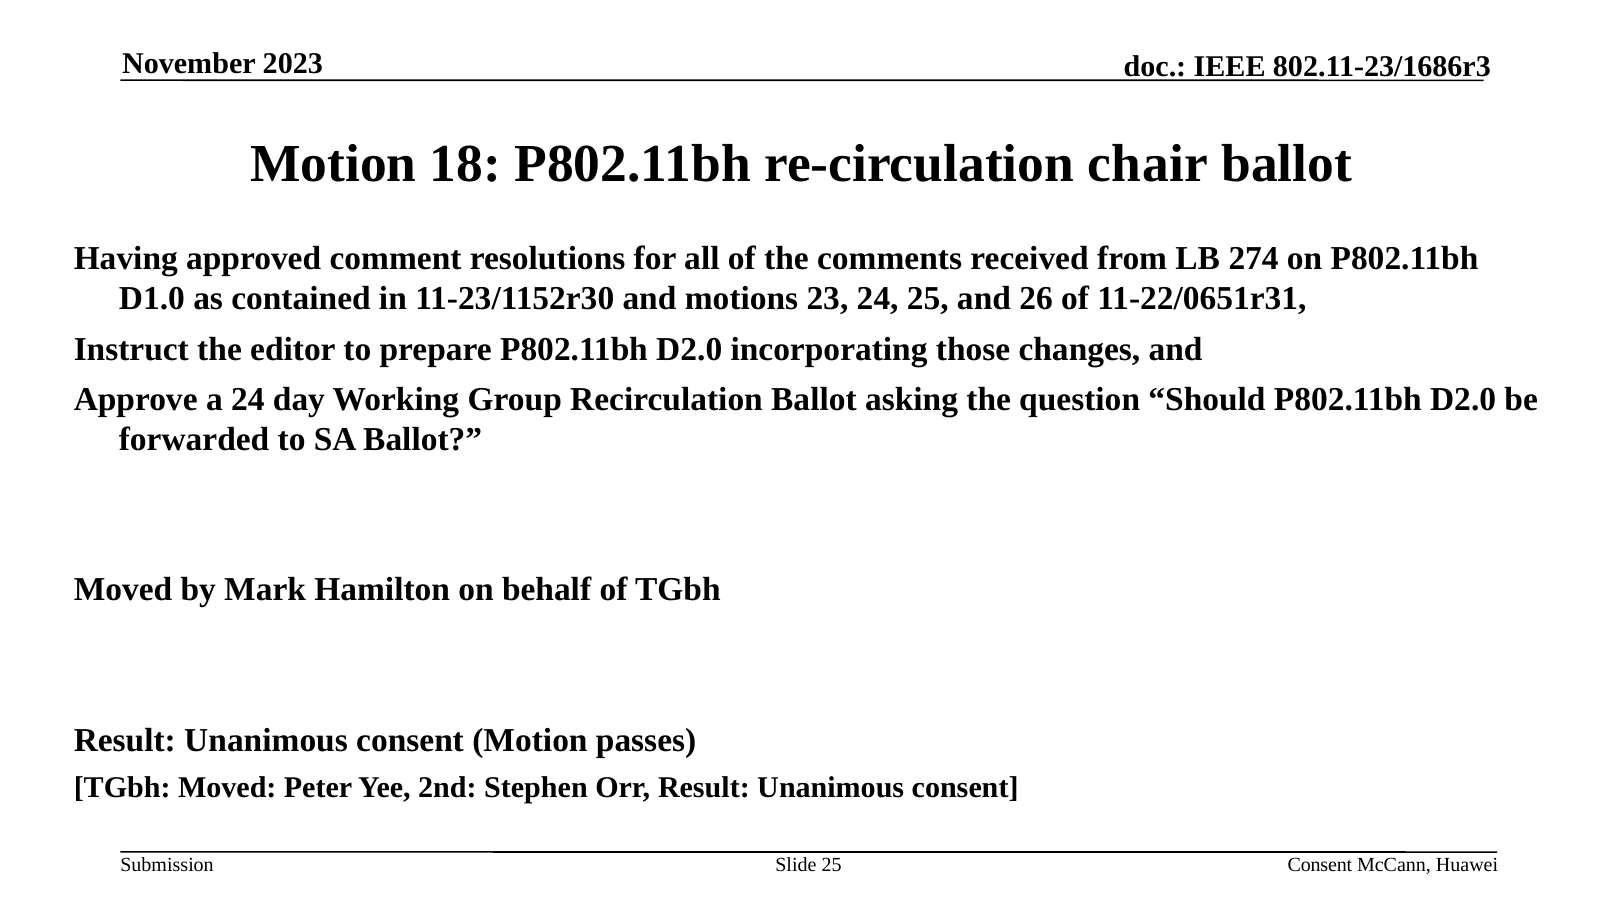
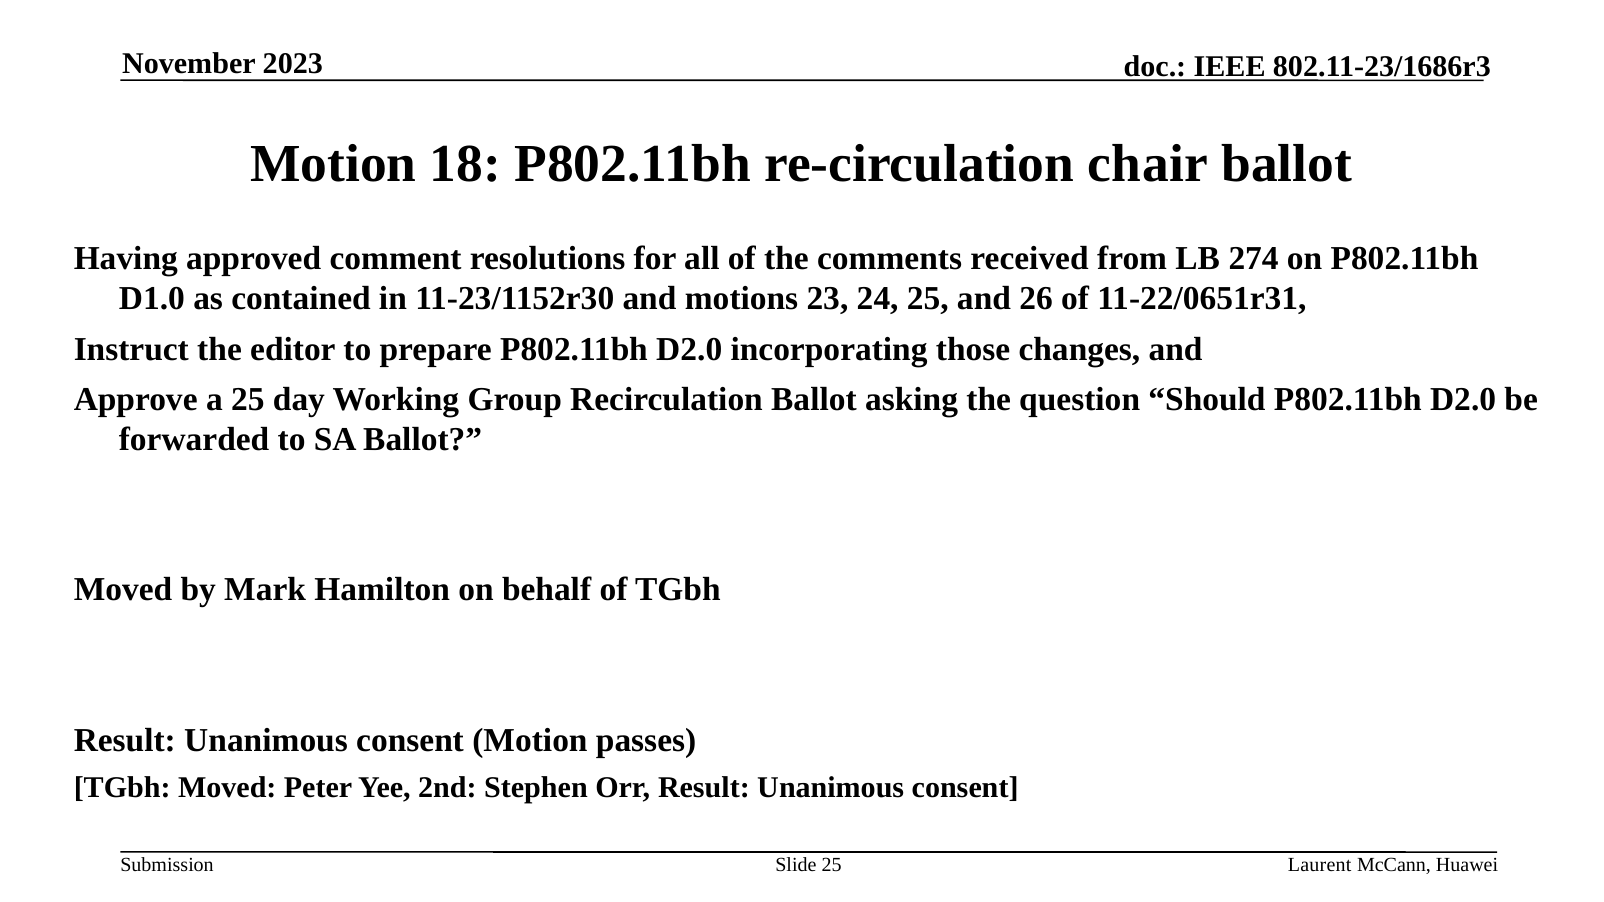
a 24: 24 -> 25 (248, 399)
Consent: Consent -> Laurent (1320, 865)
